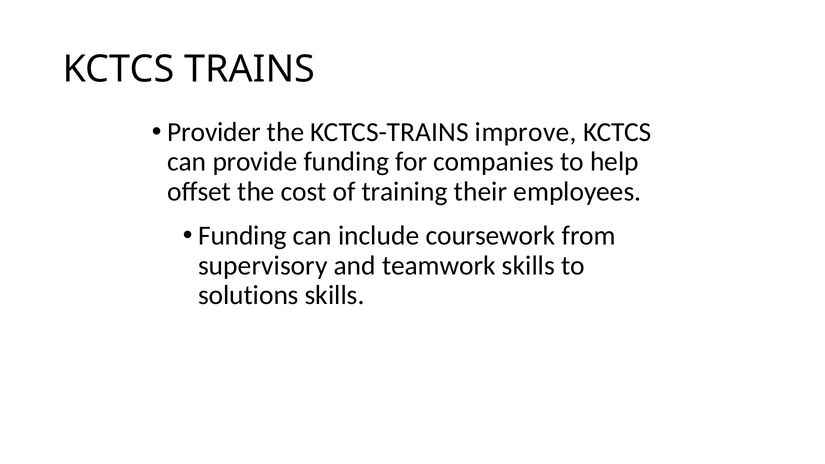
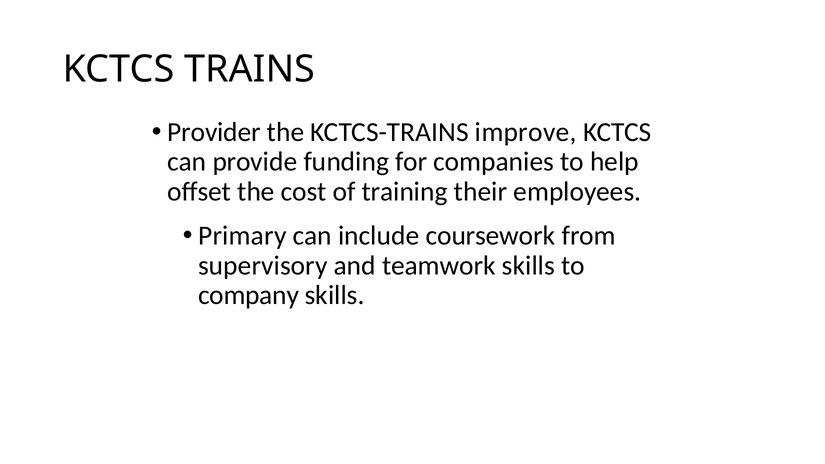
Funding: Funding -> Primary (242, 236)
solutions: solutions -> company (249, 295)
